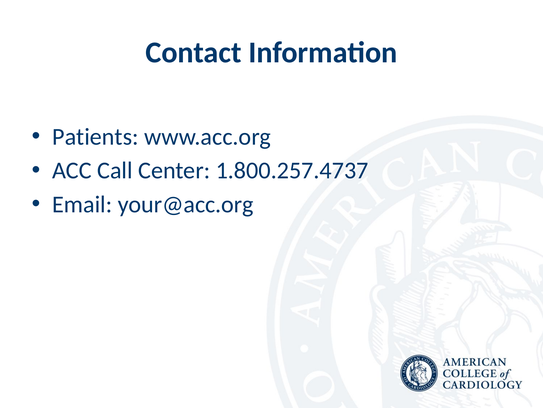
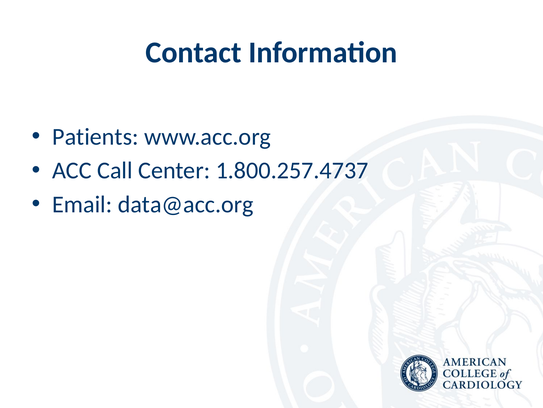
your@acc.org: your@acc.org -> data@acc.org (186, 204)
